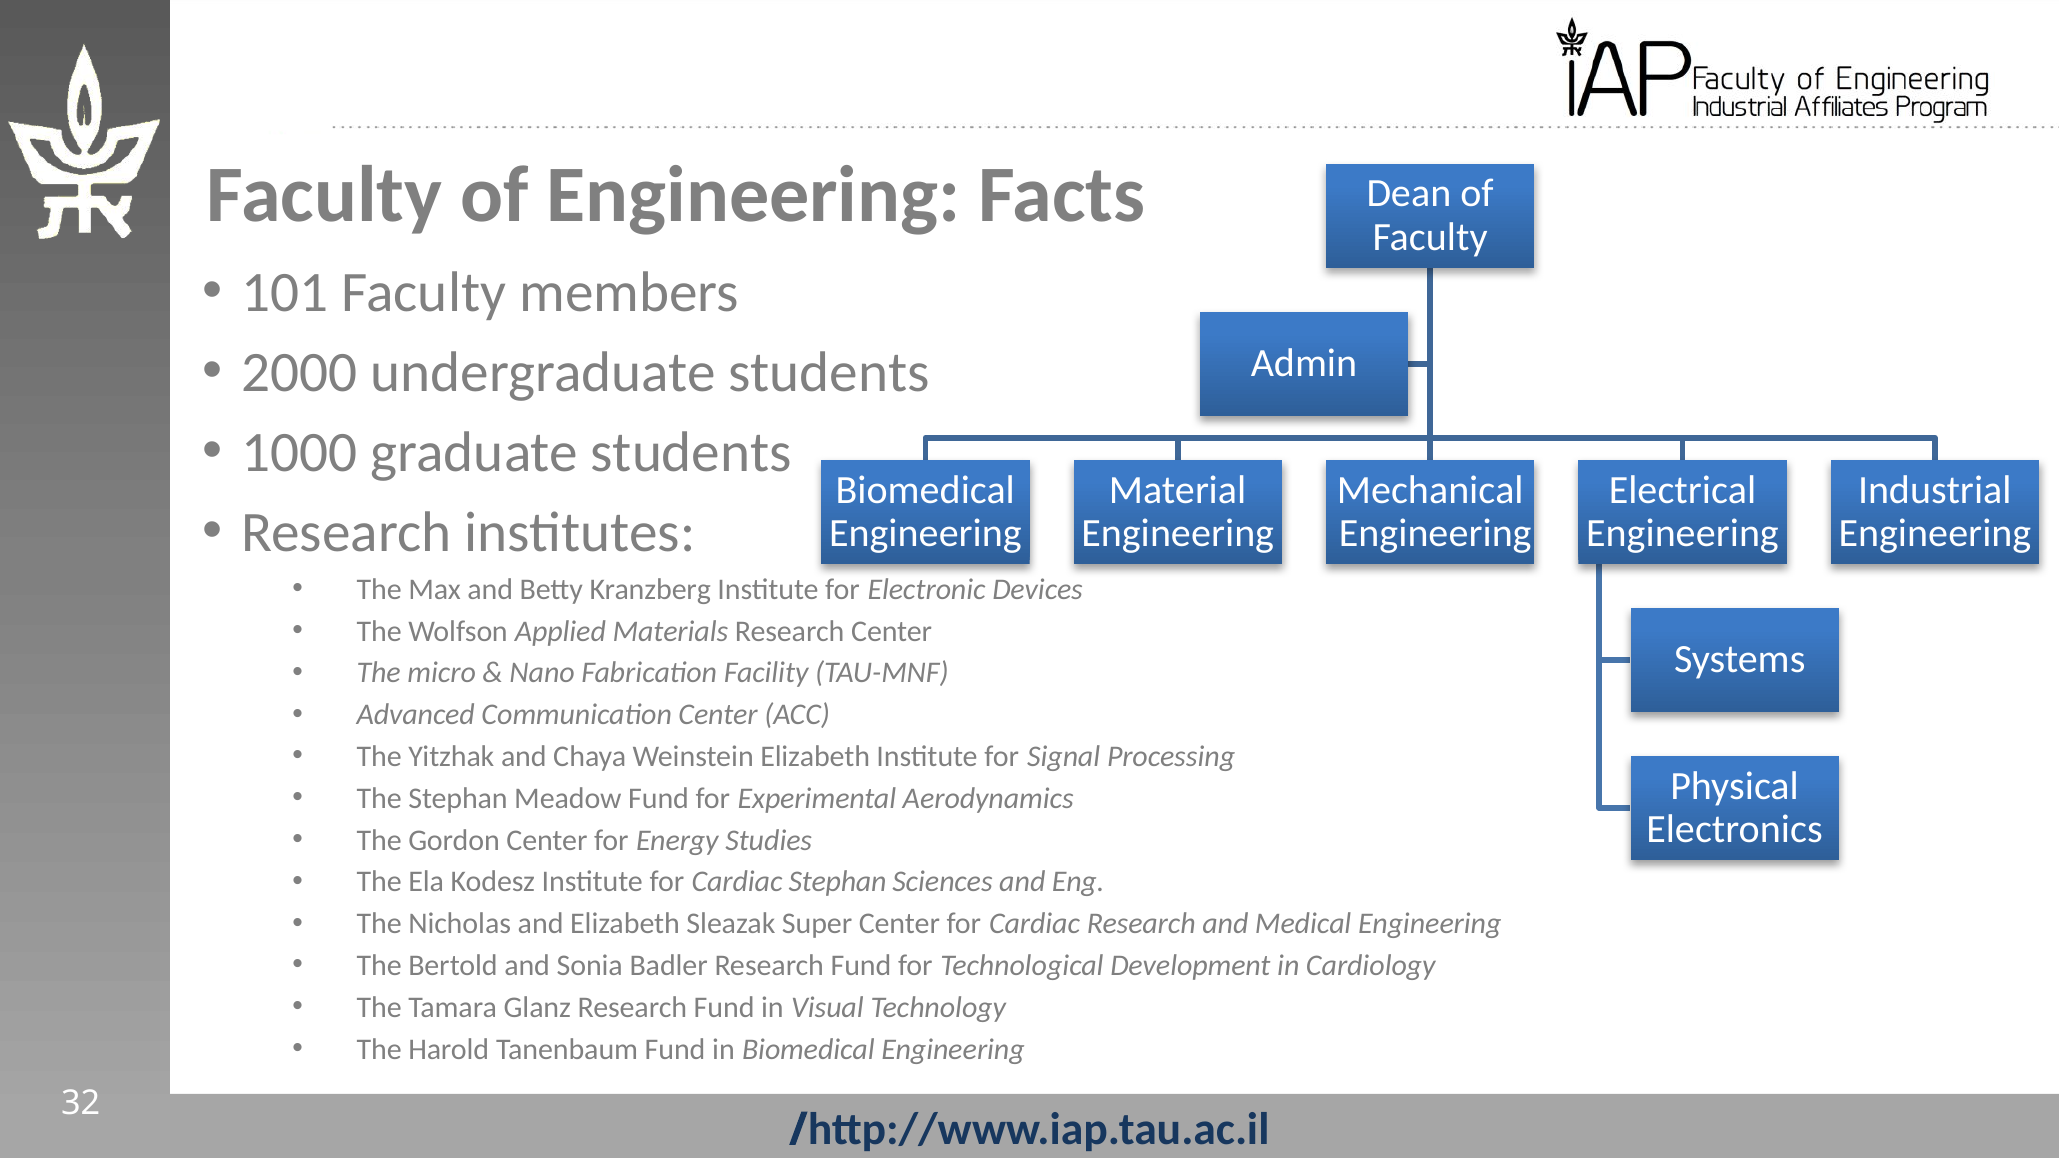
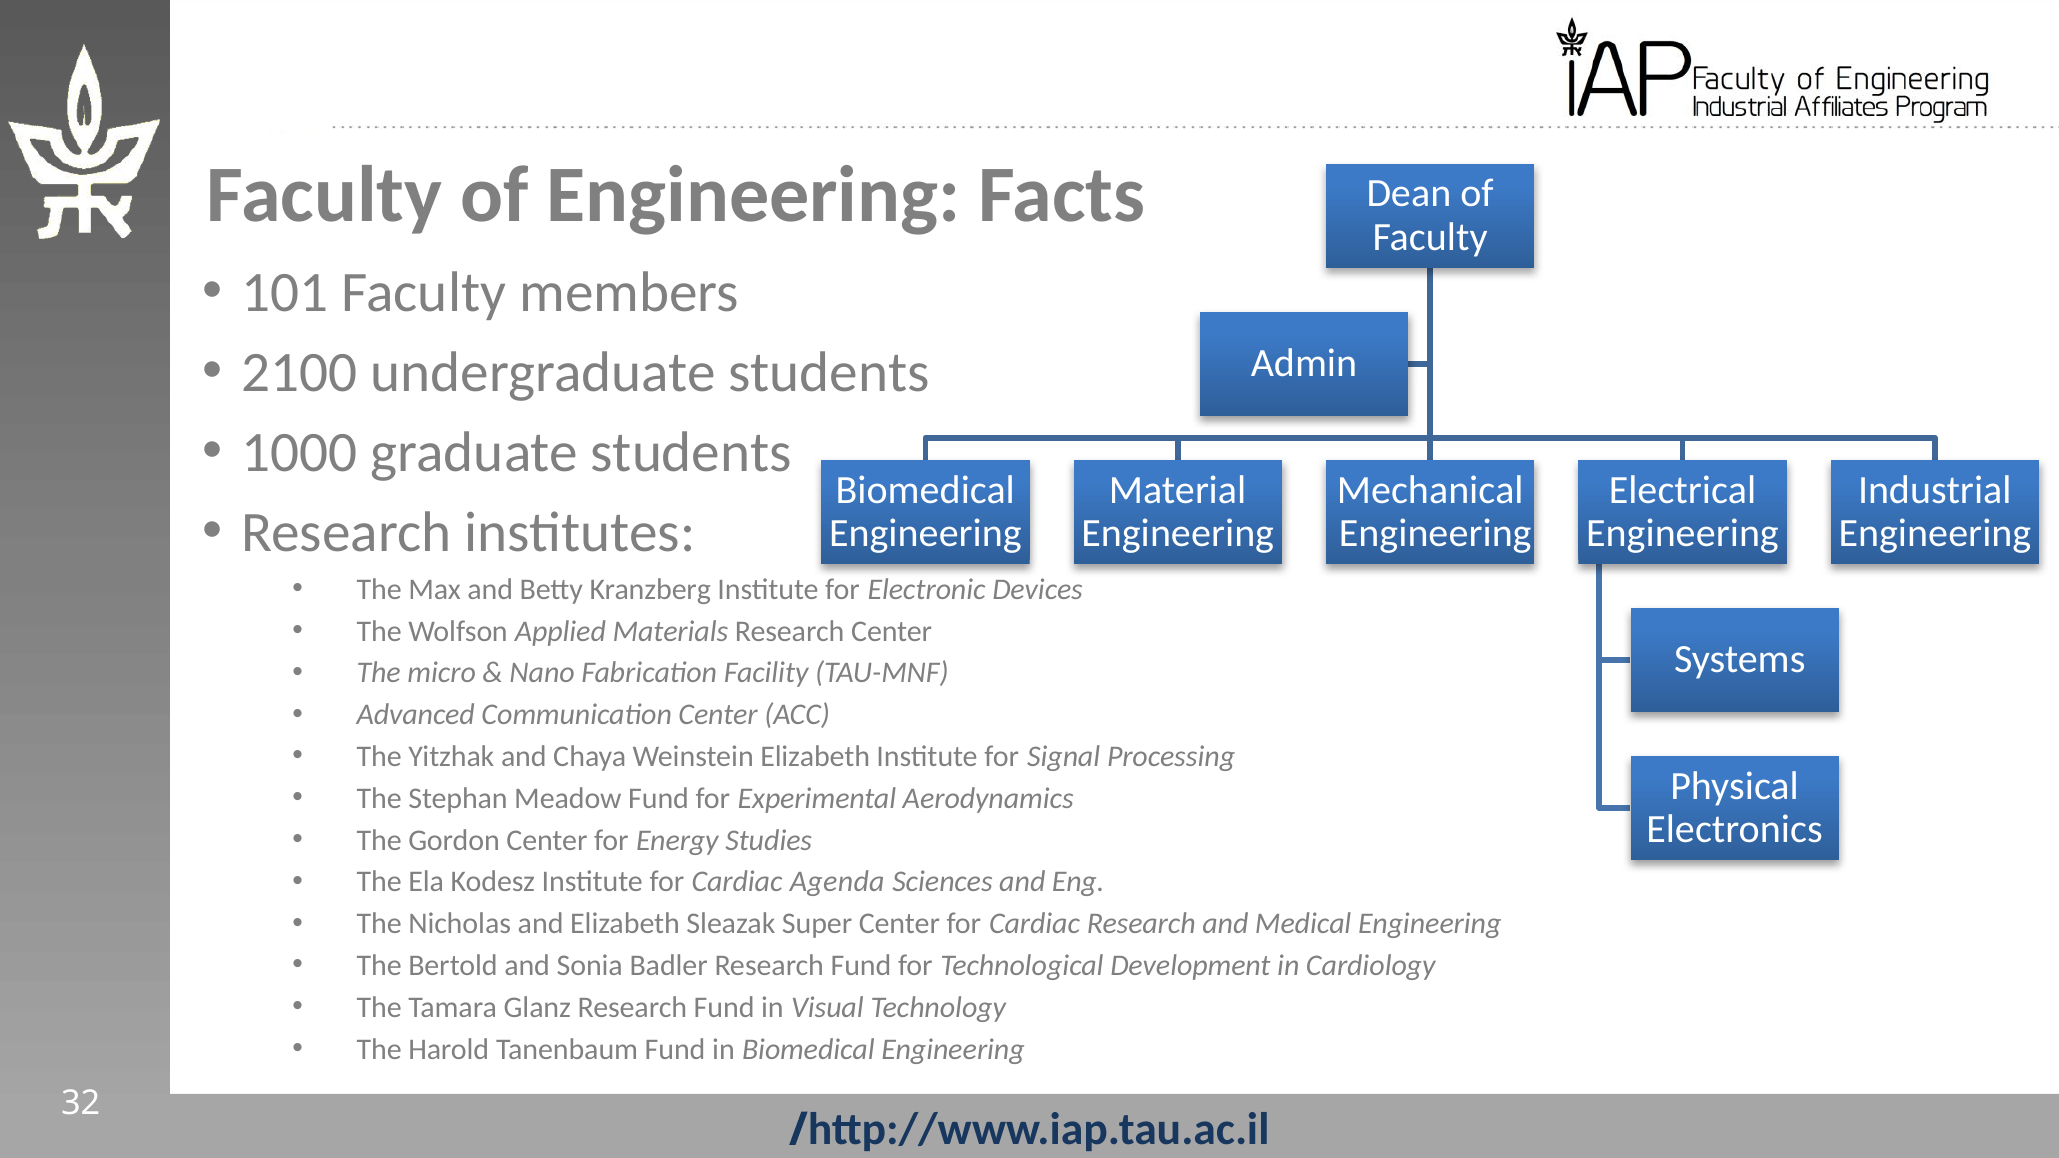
2000: 2000 -> 2100 (299, 373)
Cardiac Stephan: Stephan -> Agenda (837, 882)
